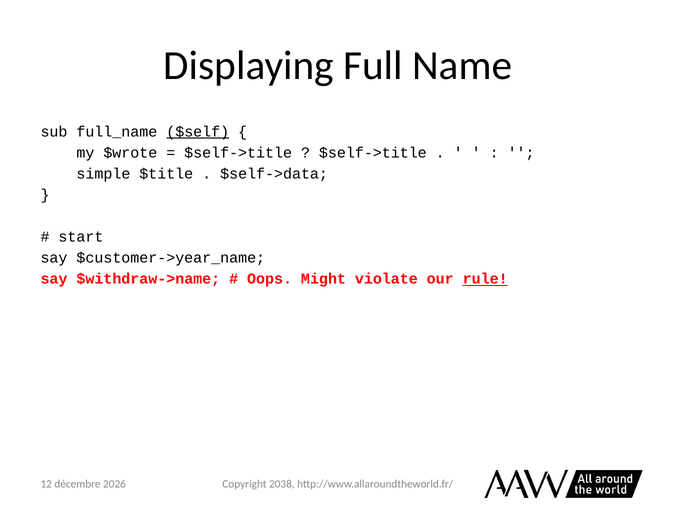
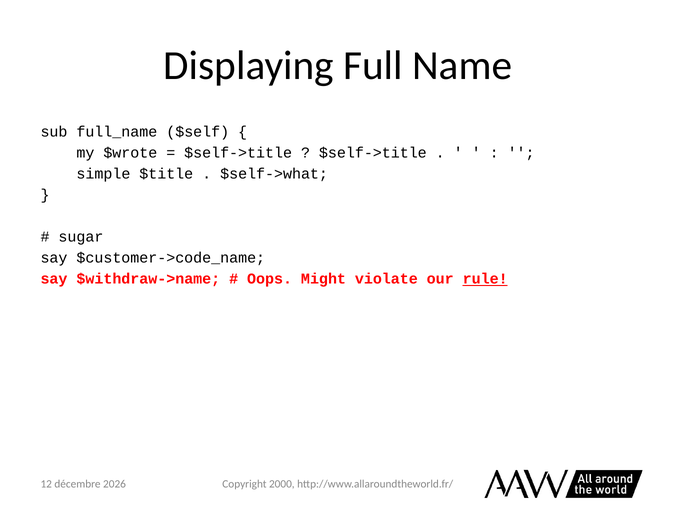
$self underline: present -> none (198, 132)
$self->data: $self->data -> $self->what (274, 174)
start: start -> sugar (81, 237)
$customer->year_name: $customer->year_name -> $customer->code_name (171, 258)
2038: 2038 -> 2000 (282, 484)
